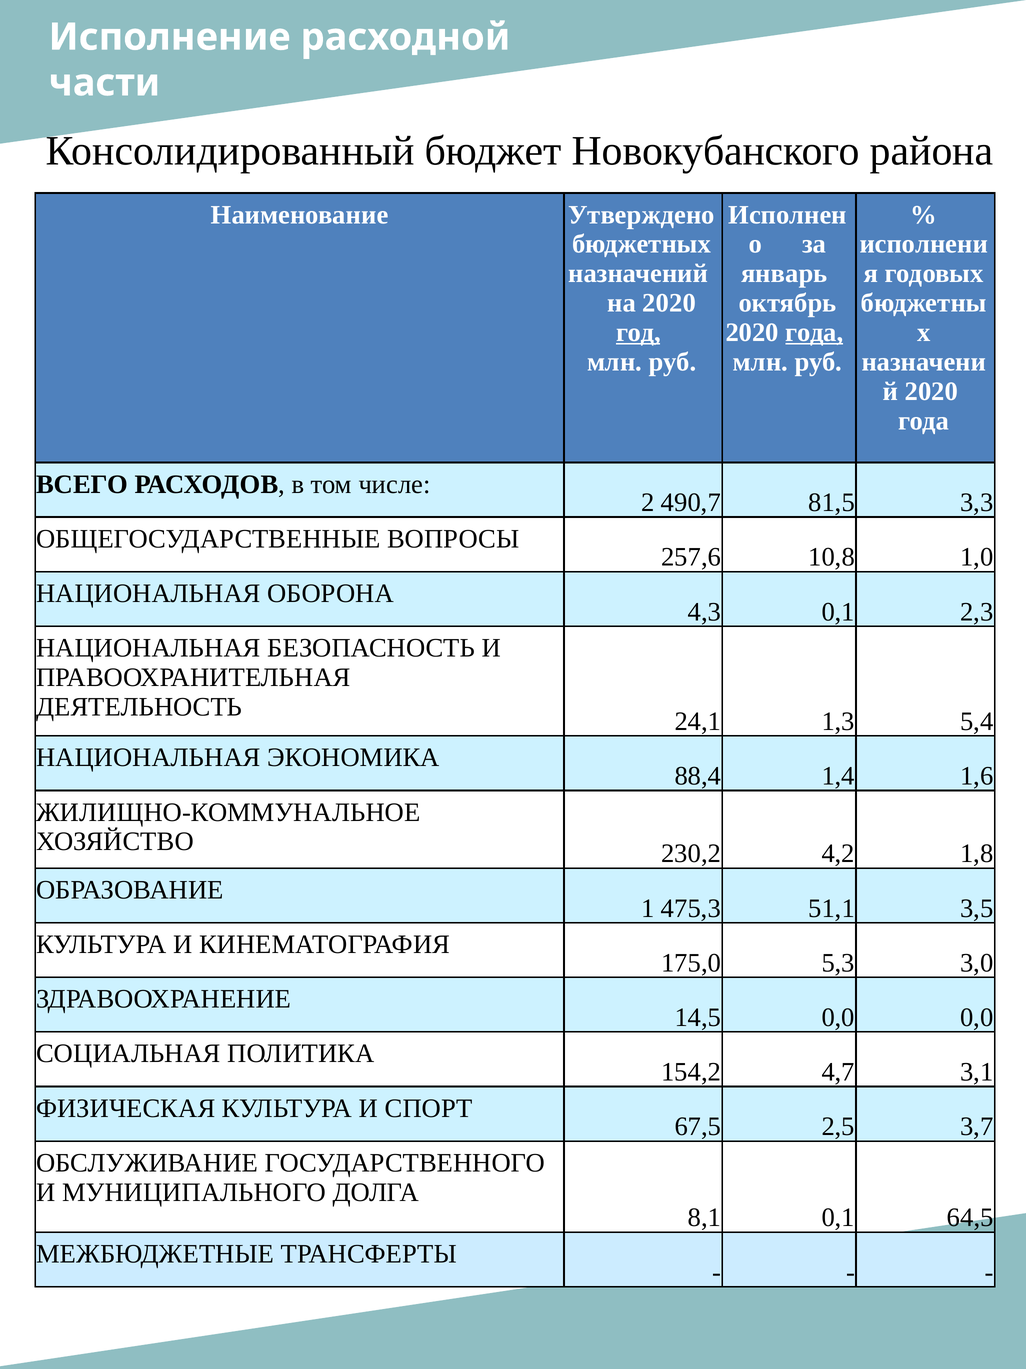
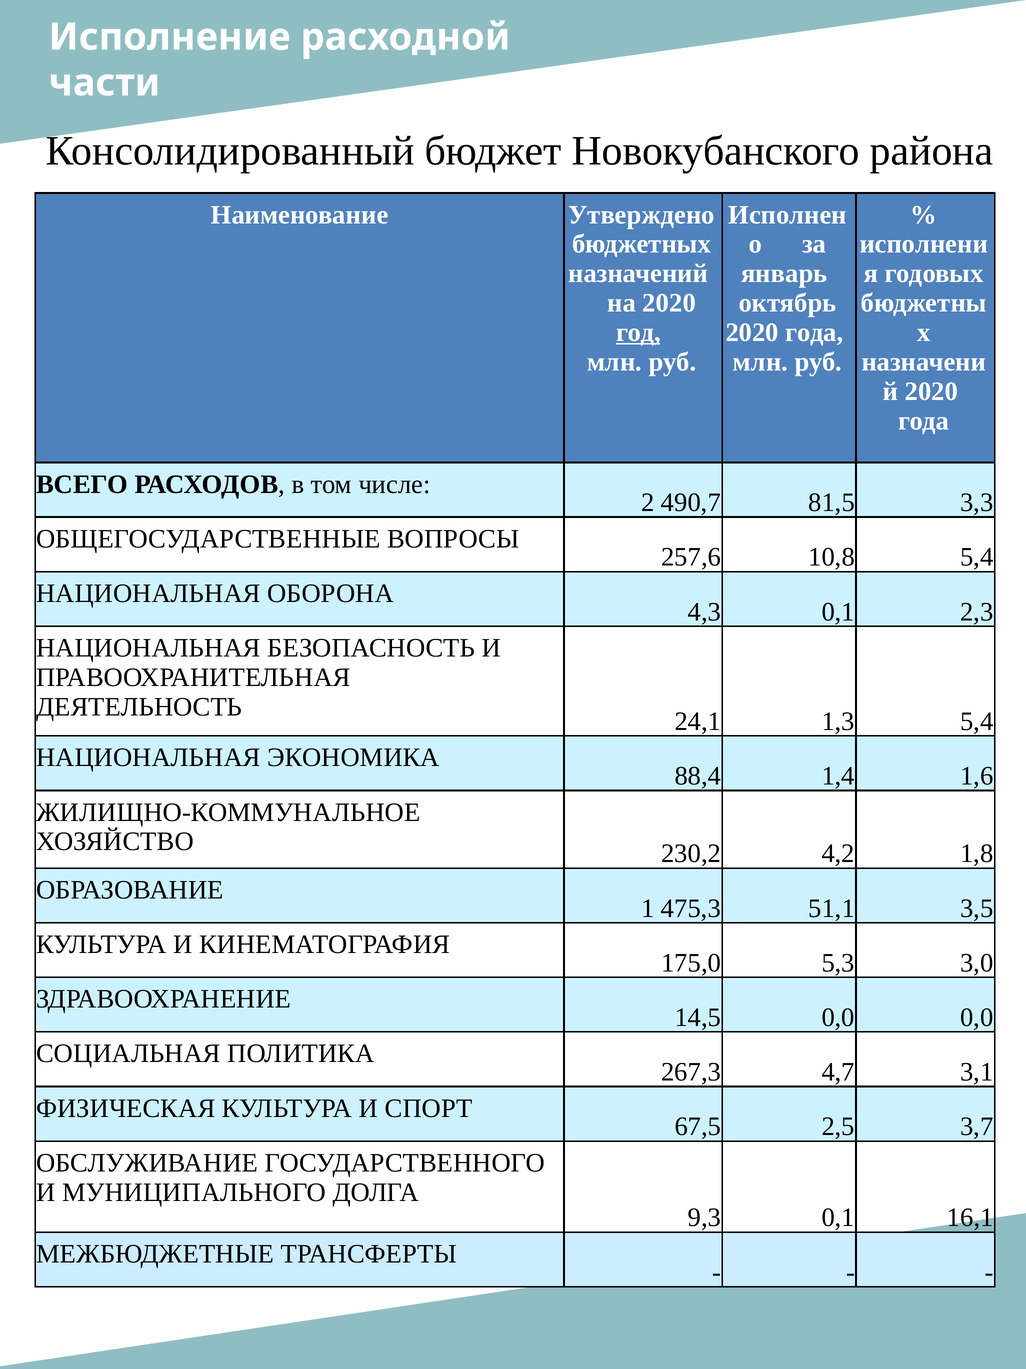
года underline: present -> none (814, 332)
10,8 1,0: 1,0 -> 5,4 (977, 557)
154,2: 154,2 -> 267,3 (691, 1071)
8,1: 8,1 -> 9,3 (704, 1217)
64,5: 64,5 -> 16,1 (970, 1217)
